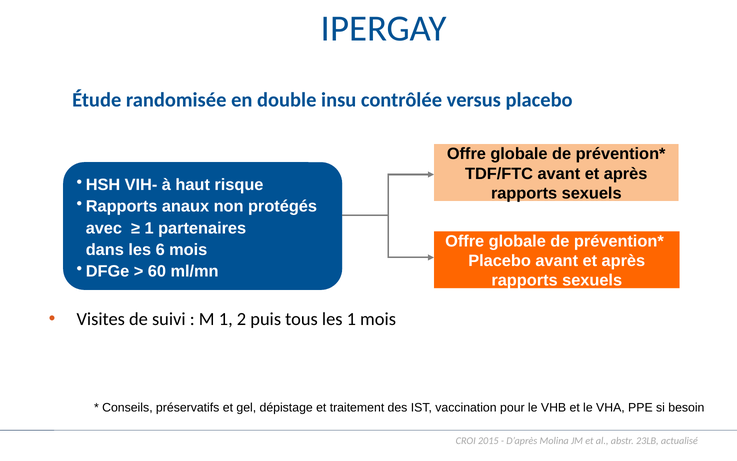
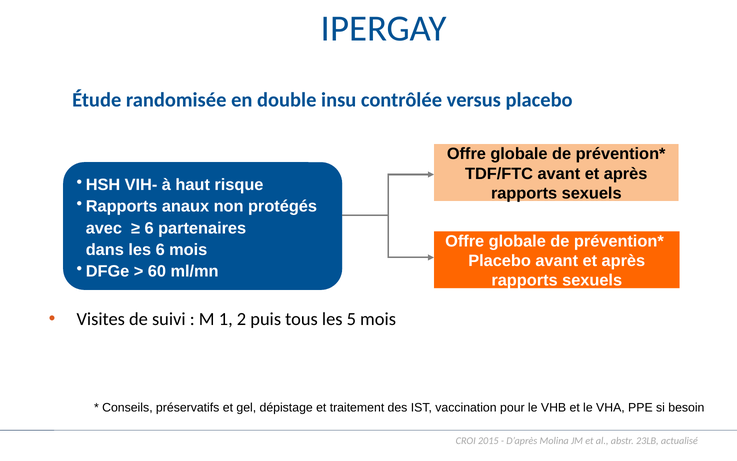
1: 1 -> 6 (149, 228)
les 1: 1 -> 5 (351, 319)
